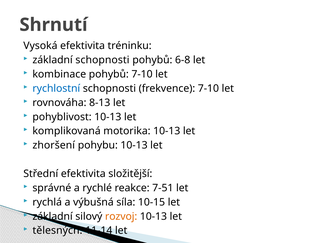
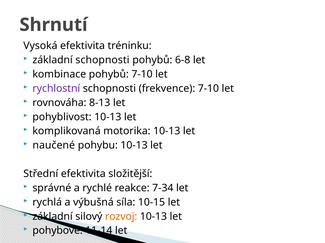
rychlostní colour: blue -> purple (56, 89)
zhoršení: zhoršení -> naučené (54, 146)
7-51: 7-51 -> 7-34 (163, 189)
tělesných: tělesných -> pohybové (58, 231)
